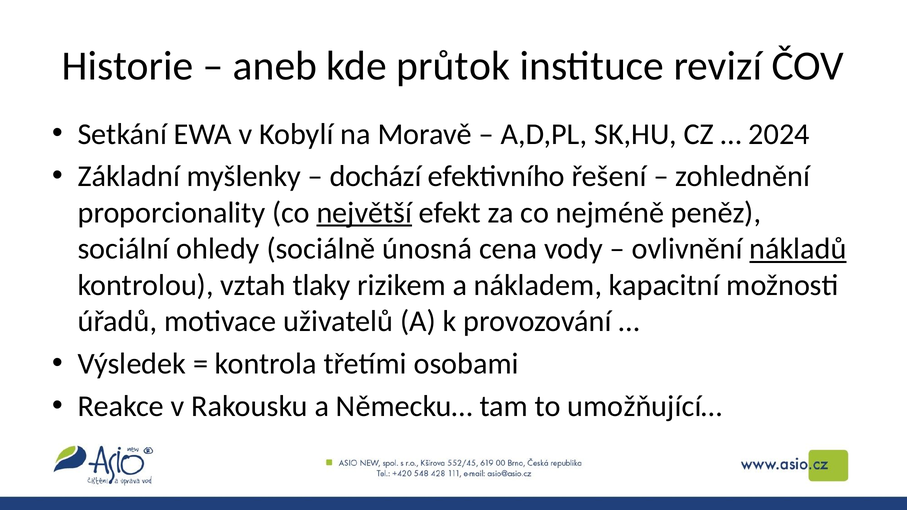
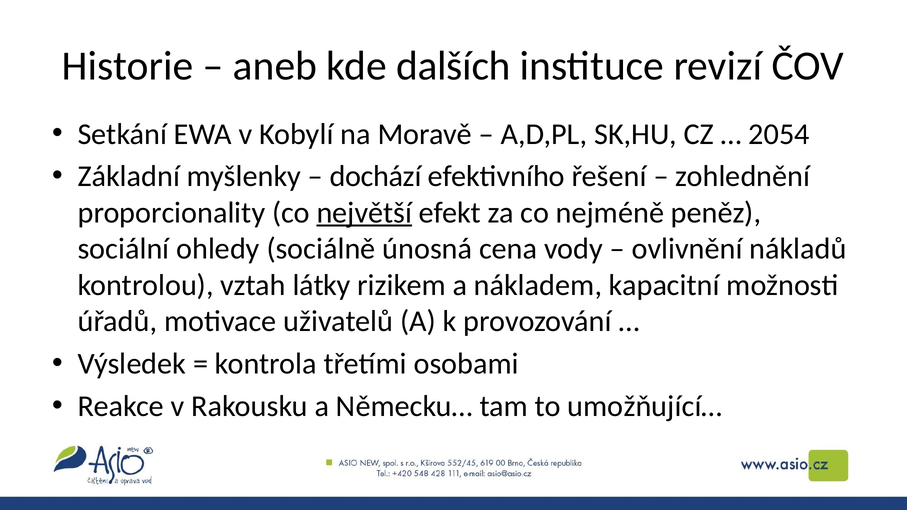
průtok: průtok -> dalších (453, 66)
2024: 2024 -> 2054 (779, 134)
nákladů underline: present -> none (798, 249)
tlaky: tlaky -> látky (322, 285)
